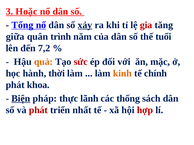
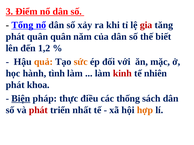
Hoặc: Hoặc -> Điểm (26, 11)
xảy underline: present -> none (85, 25)
giữa: giữa -> phát (15, 37)
quân trình: trình -> quân (61, 37)
tuổi: tuổi -> biết (163, 37)
7,2: 7,2 -> 1,2 (44, 48)
sức colour: red -> orange (81, 62)
thời: thời -> tình (57, 74)
kinh colour: orange -> red (122, 74)
chính: chính -> nhiên (156, 74)
lãnh: lãnh -> điều (89, 99)
hợp colour: red -> orange (145, 110)
